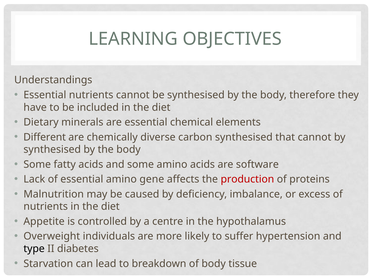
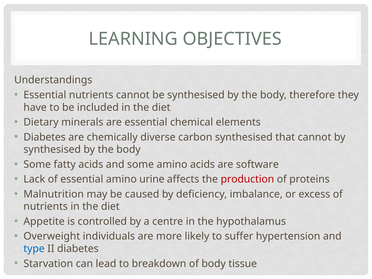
Different: Different -> Diabetes (45, 137)
gene: gene -> urine (152, 179)
type colour: black -> blue (34, 249)
